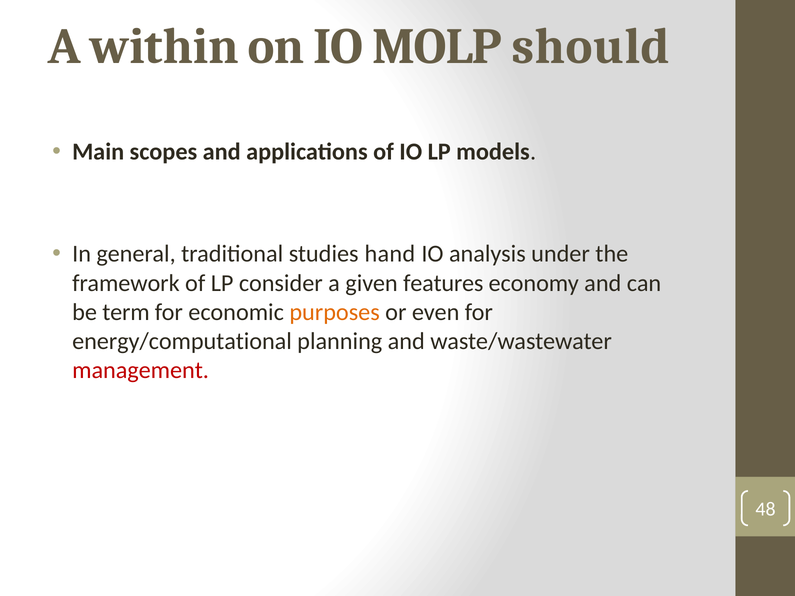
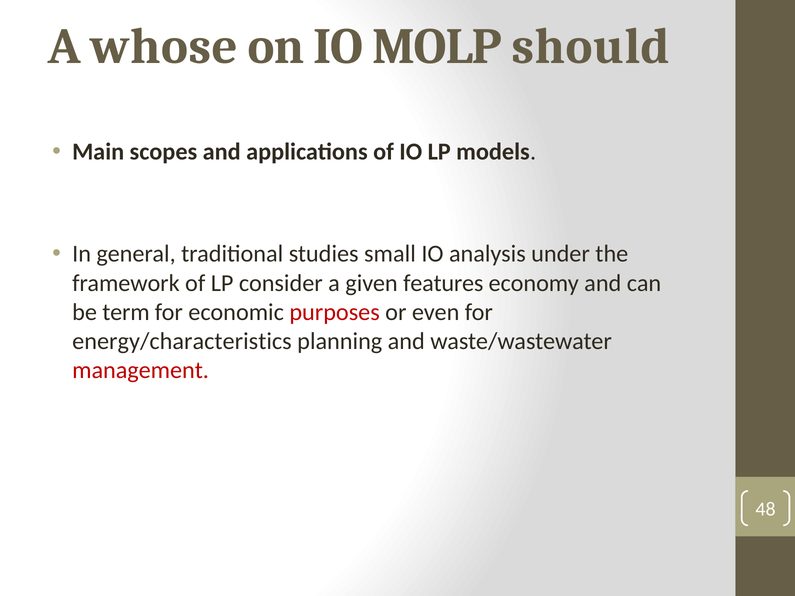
within: within -> whose (164, 47)
hand: hand -> small (390, 254)
purposes colour: orange -> red (335, 312)
energy/computational: energy/computational -> energy/characteristics (182, 341)
